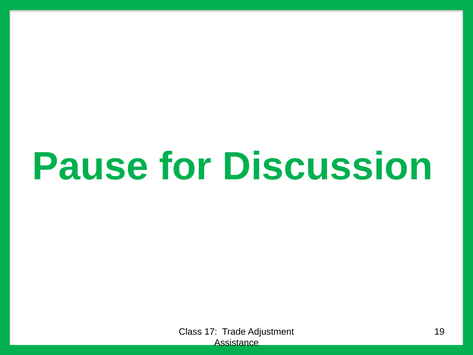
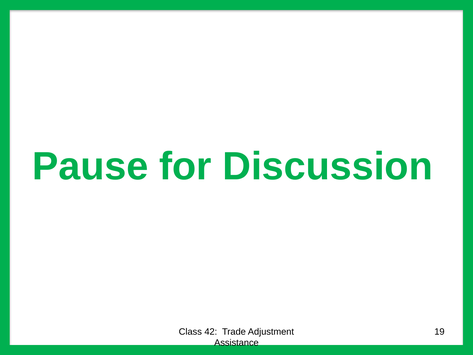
17: 17 -> 42 (211, 332)
